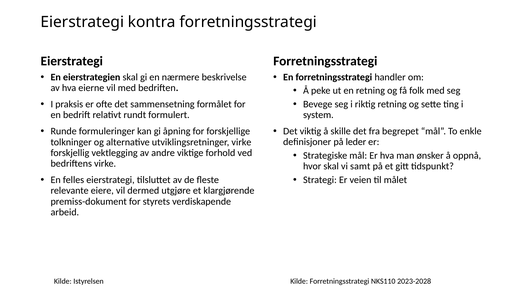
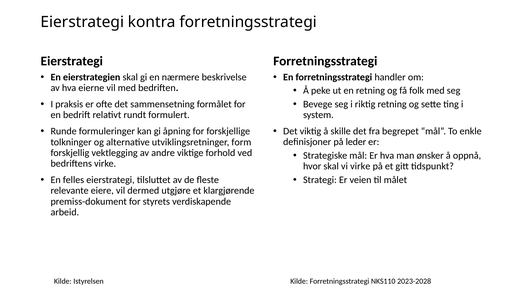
utviklingsretninger virke: virke -> form (241, 142)
vi samt: samt -> virke (360, 166)
